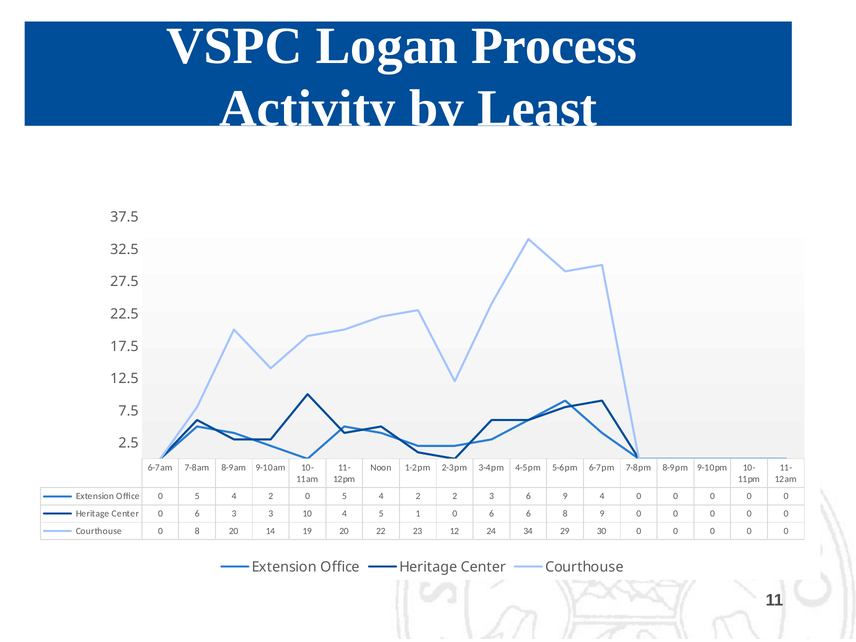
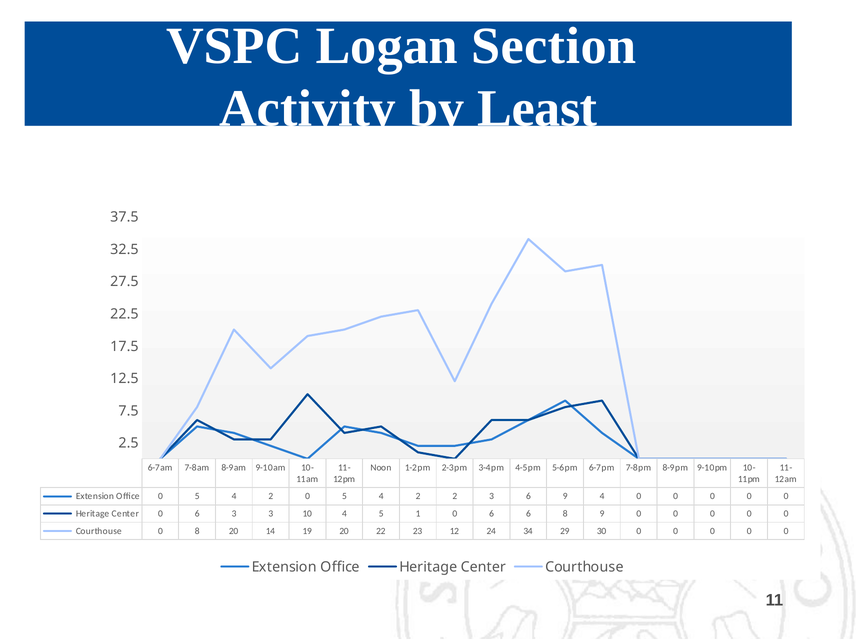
Process: Process -> Section (554, 46)
